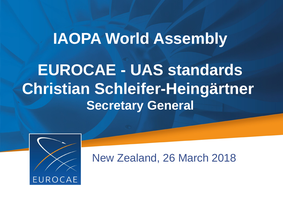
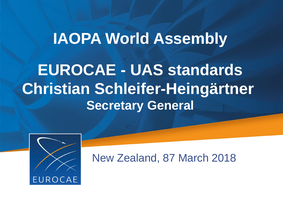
26: 26 -> 87 (169, 158)
